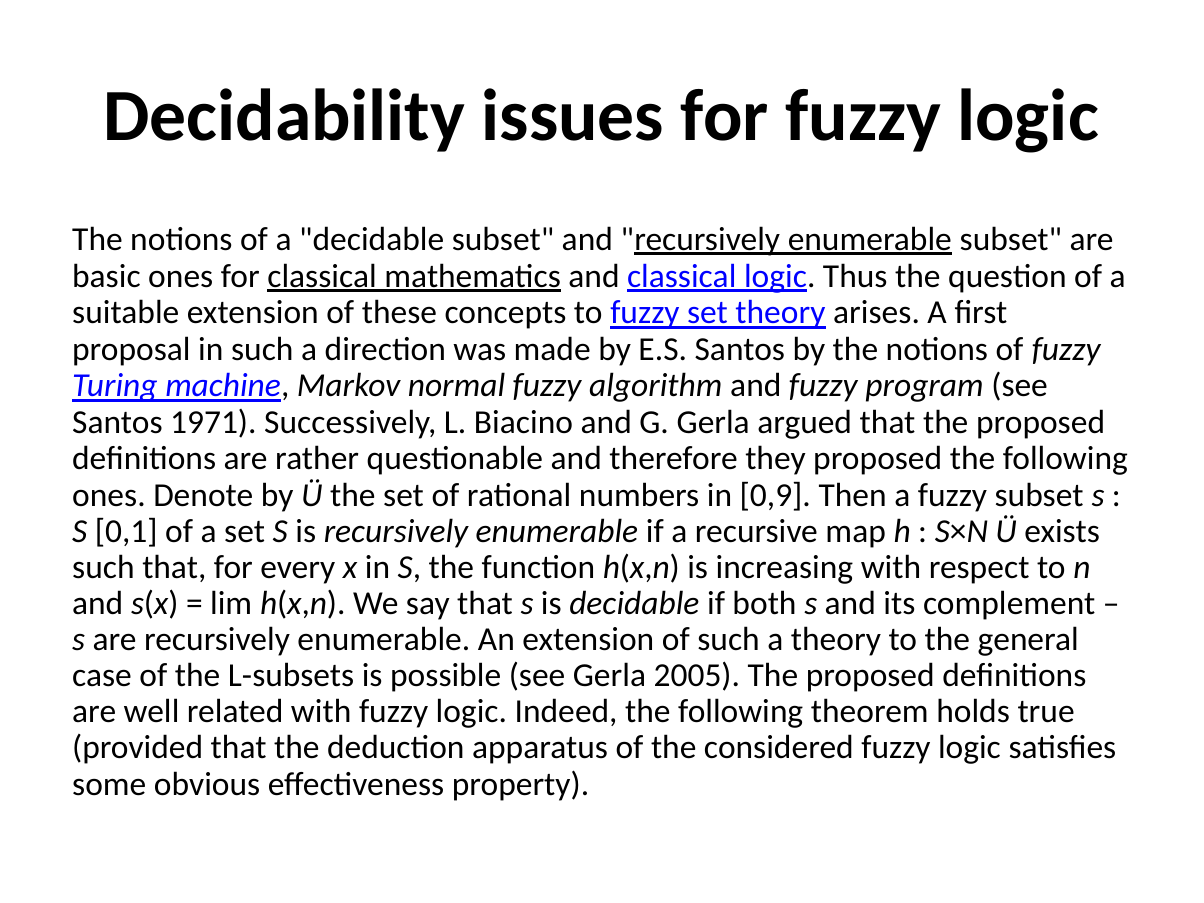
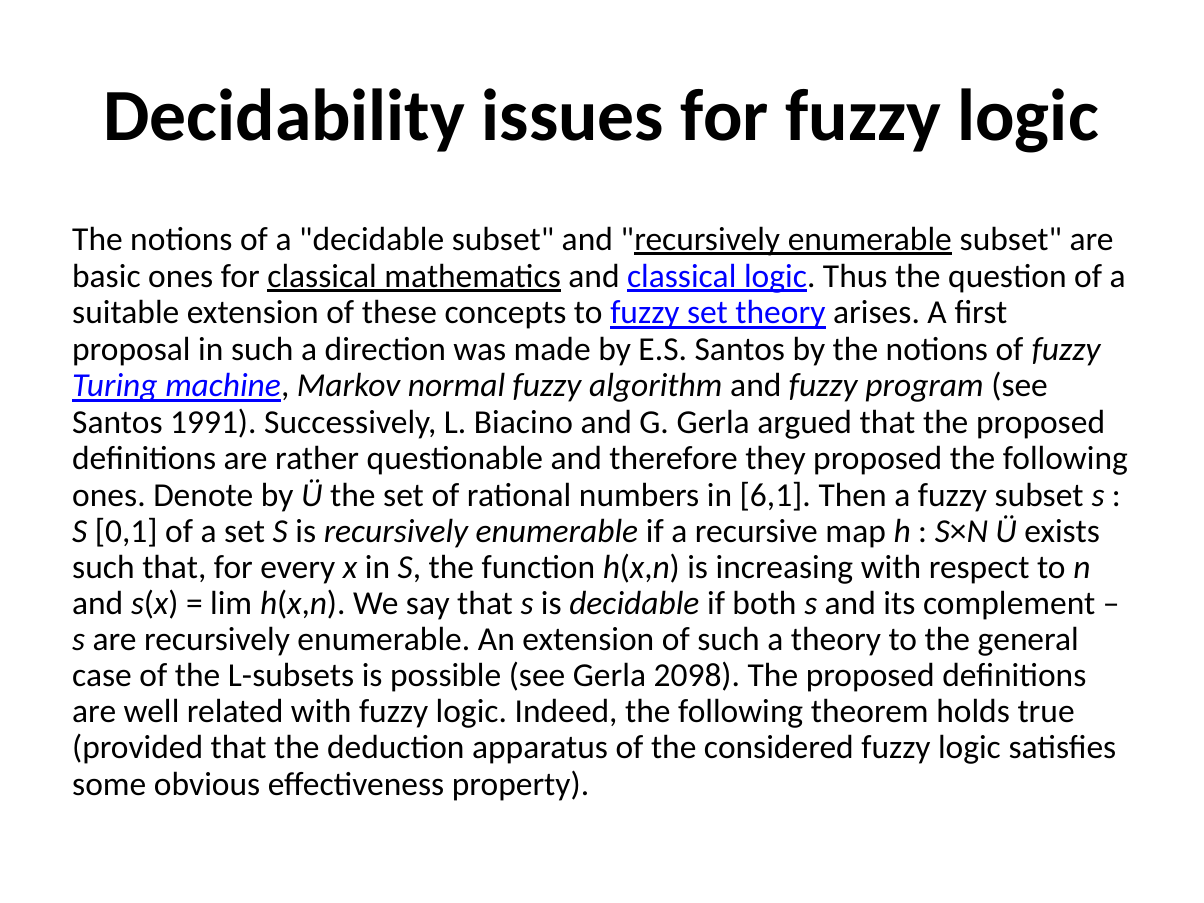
1971: 1971 -> 1991 (213, 423)
0,9: 0,9 -> 6,1 (775, 495)
2005: 2005 -> 2098 (697, 676)
